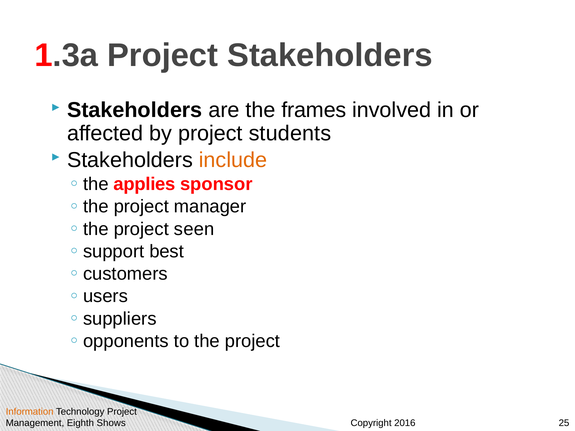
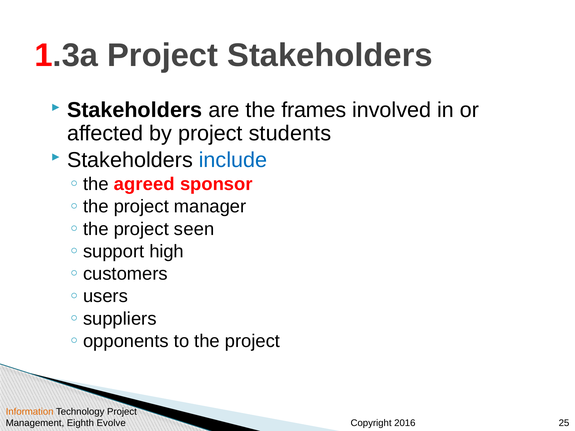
include colour: orange -> blue (233, 160)
applies: applies -> agreed (144, 184)
best: best -> high (167, 252)
Shows: Shows -> Evolve (111, 423)
